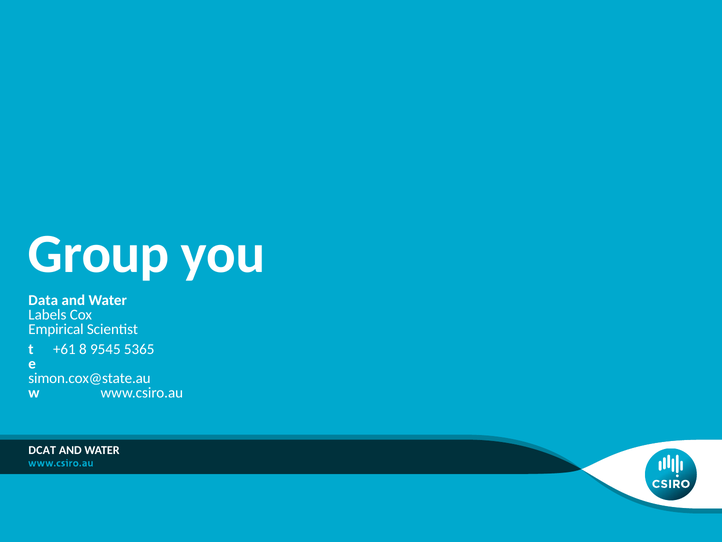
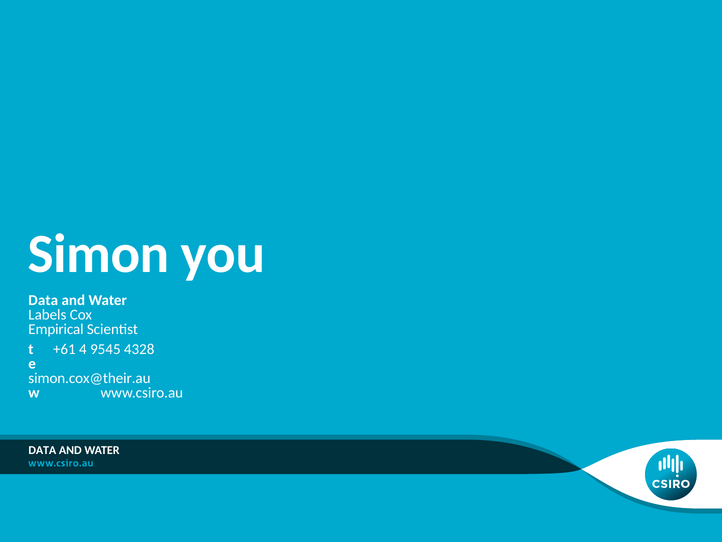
Group: Group -> Simon (99, 254)
8: 8 -> 4 (83, 349)
5365: 5365 -> 4328 (139, 349)
simon.cox@state.au: simon.cox@state.au -> simon.cox@their.au (89, 378)
DCAT: DCAT -> DATA (42, 450)
